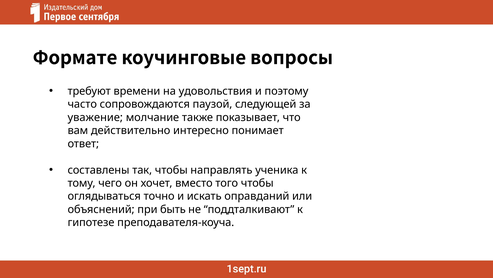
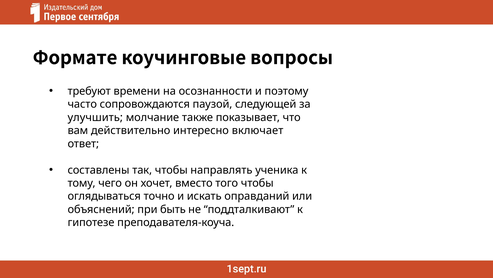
удовольствия: удовольствия -> осознанности (215, 91)
уважение: уважение -> улучшить (95, 117)
понимает: понимает -> включает (258, 130)
